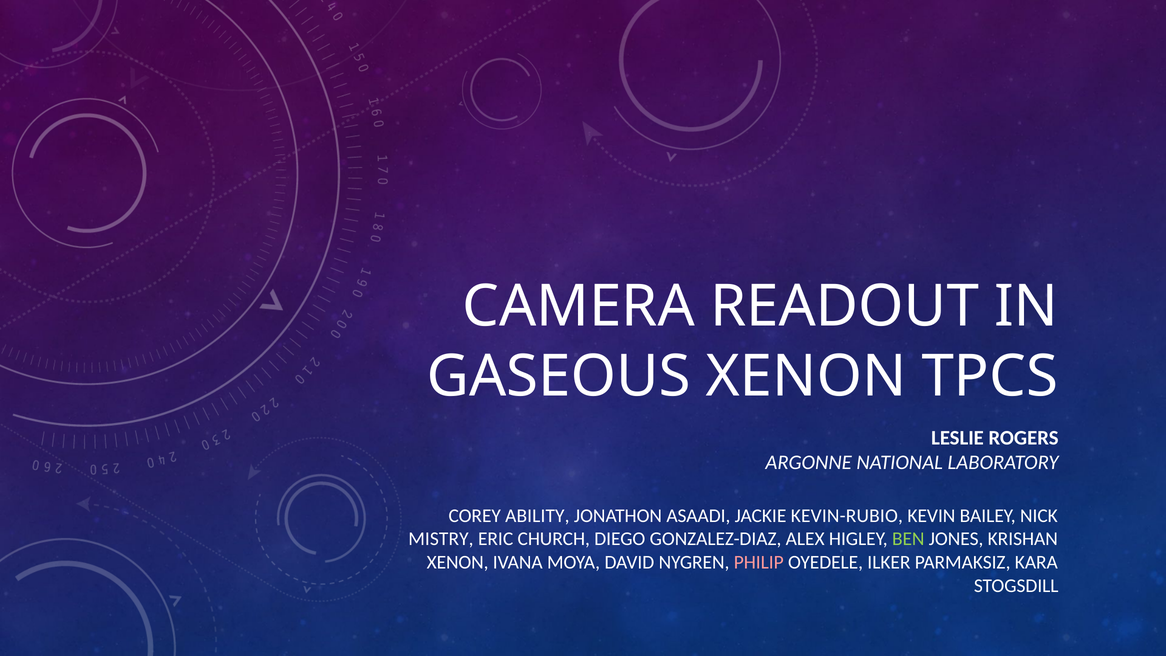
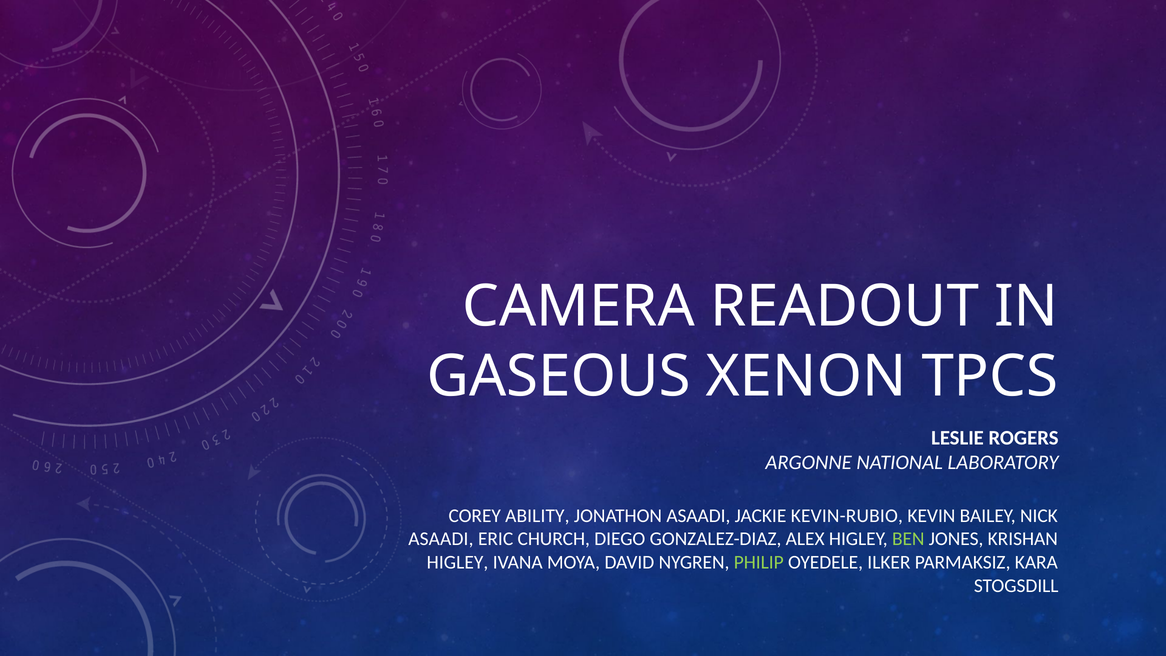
MISTRY: MISTRY -> ASAADI (441, 539)
XENON: XENON -> HIGLEY (458, 562)
PHILIP colour: pink -> light green (759, 562)
